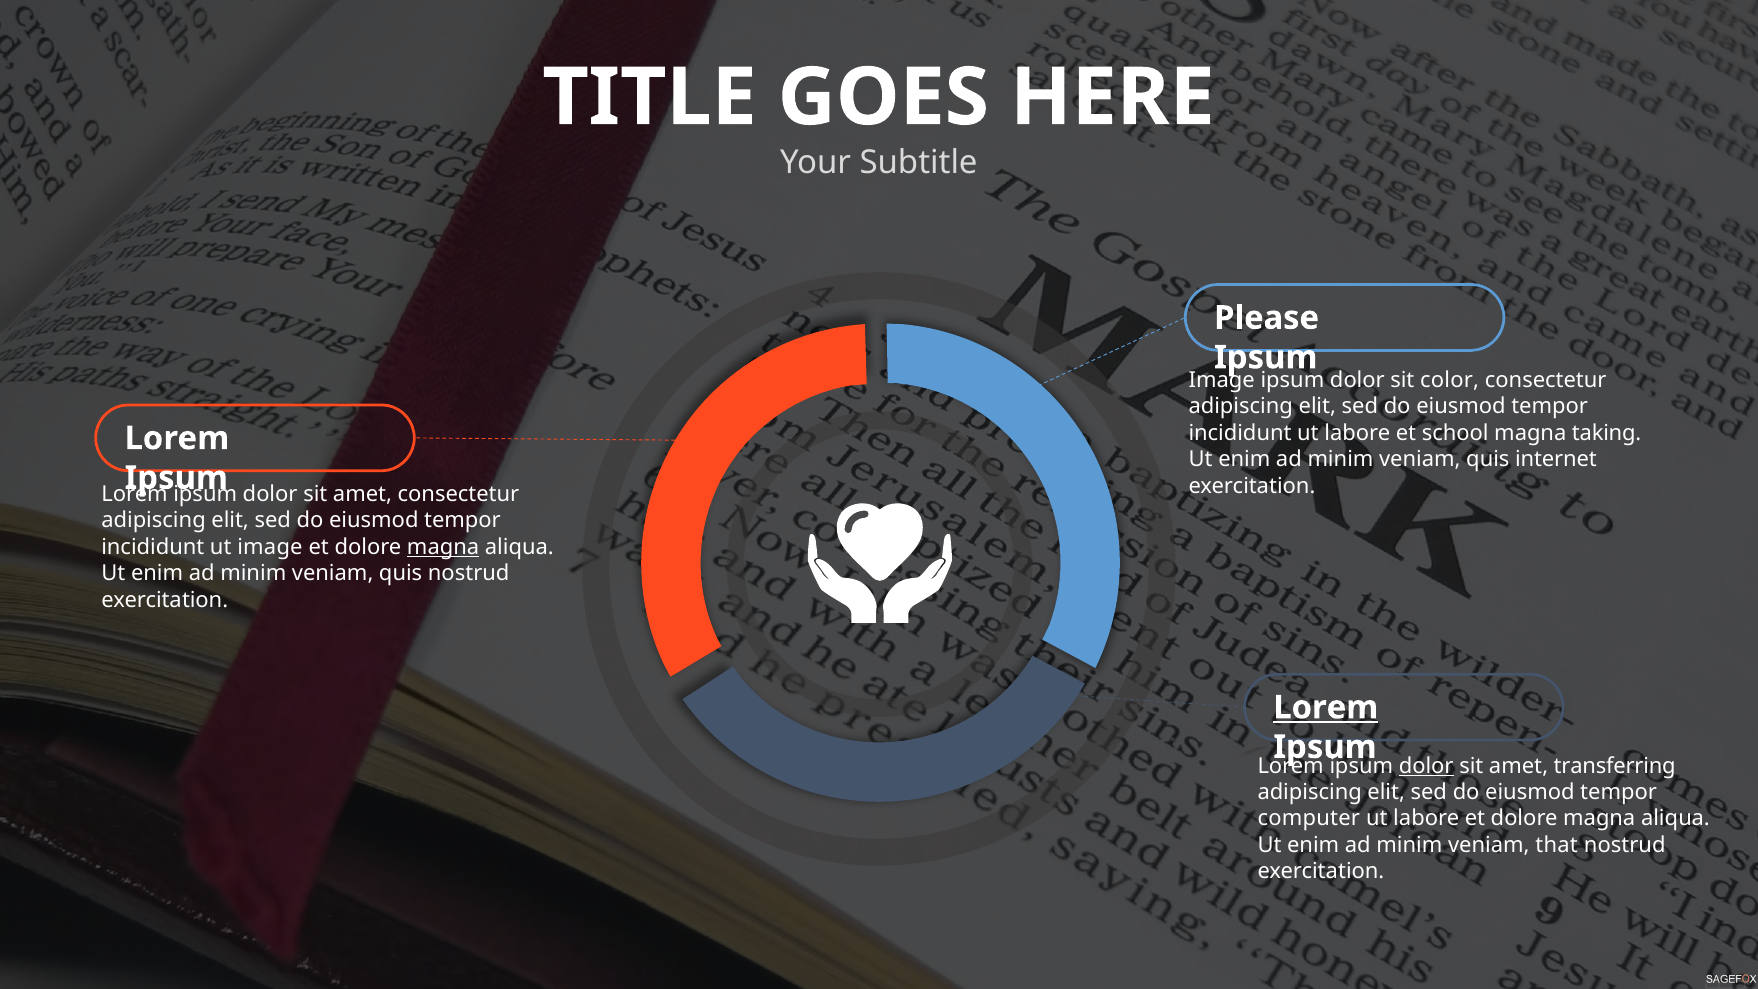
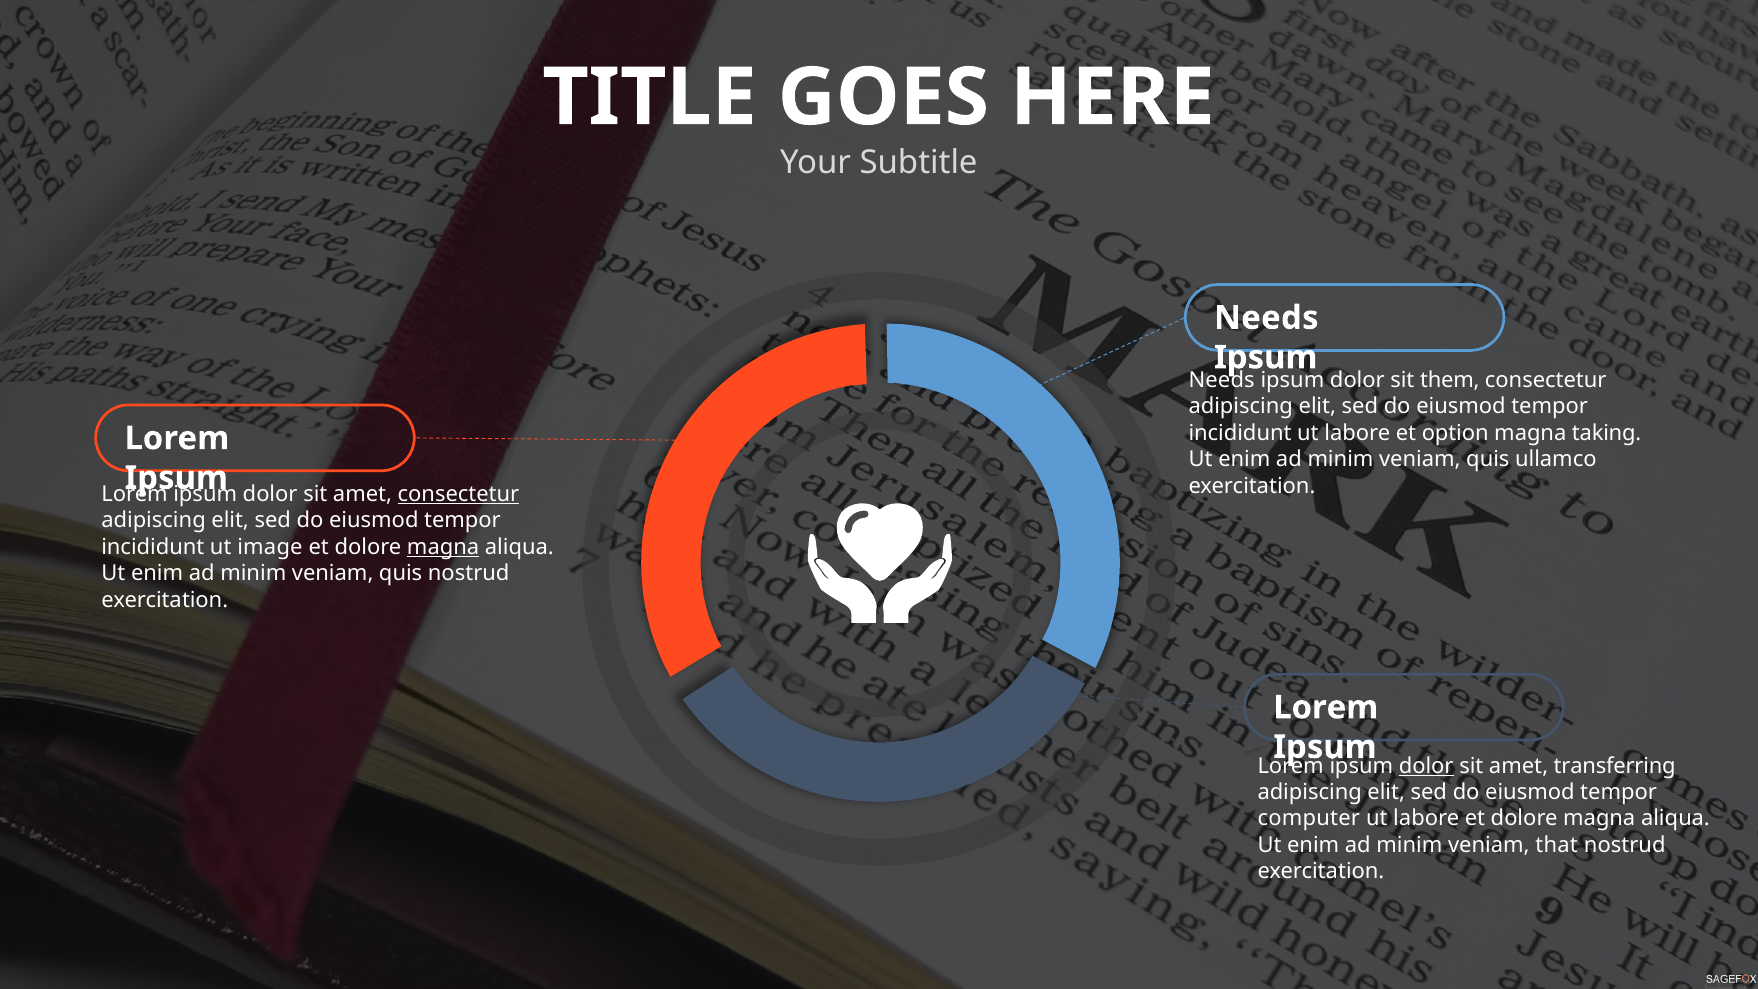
Please: Please -> Needs (1266, 318)
Image: Image -> Needs (1222, 380)
color: color -> them (1450, 380)
school: school -> option (1455, 433)
internet: internet -> ullamco (1556, 459)
consectetur underline: none -> present (458, 494)
Lorem underline: present -> none (1326, 707)
